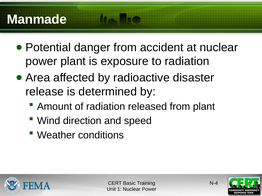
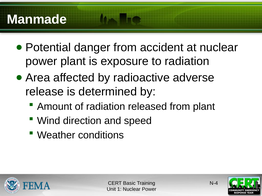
disaster: disaster -> adverse (194, 78)
